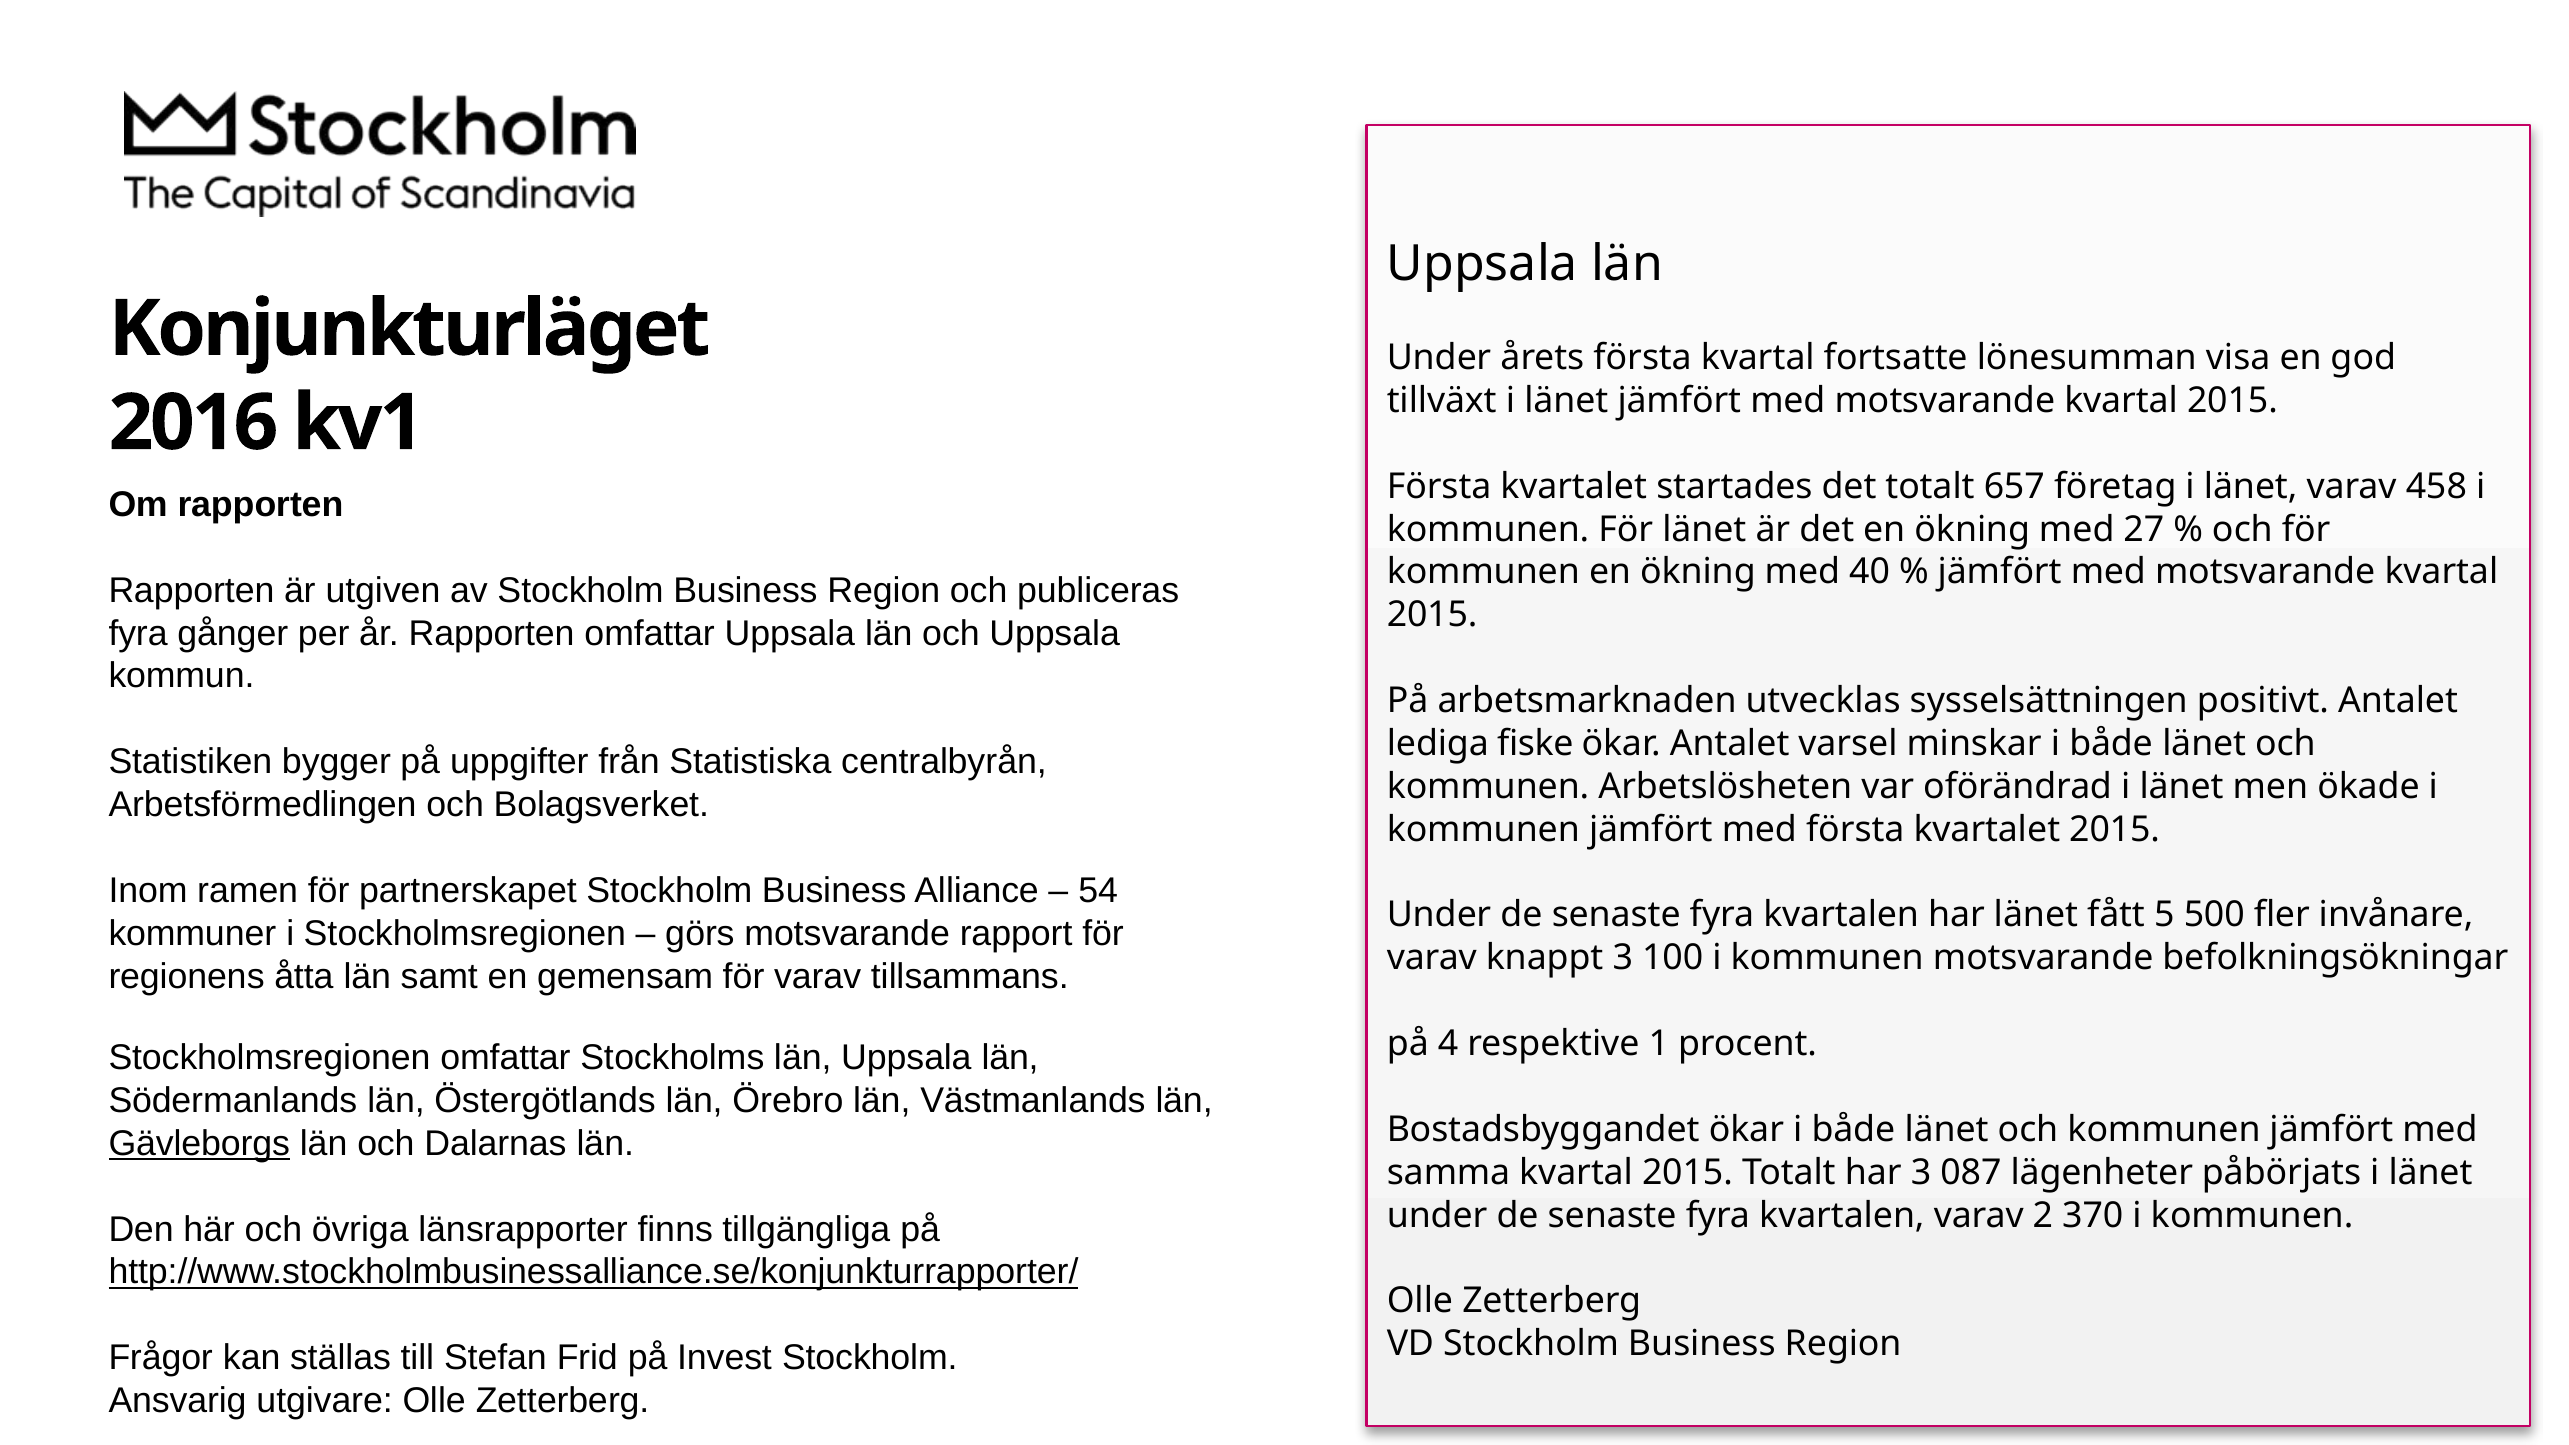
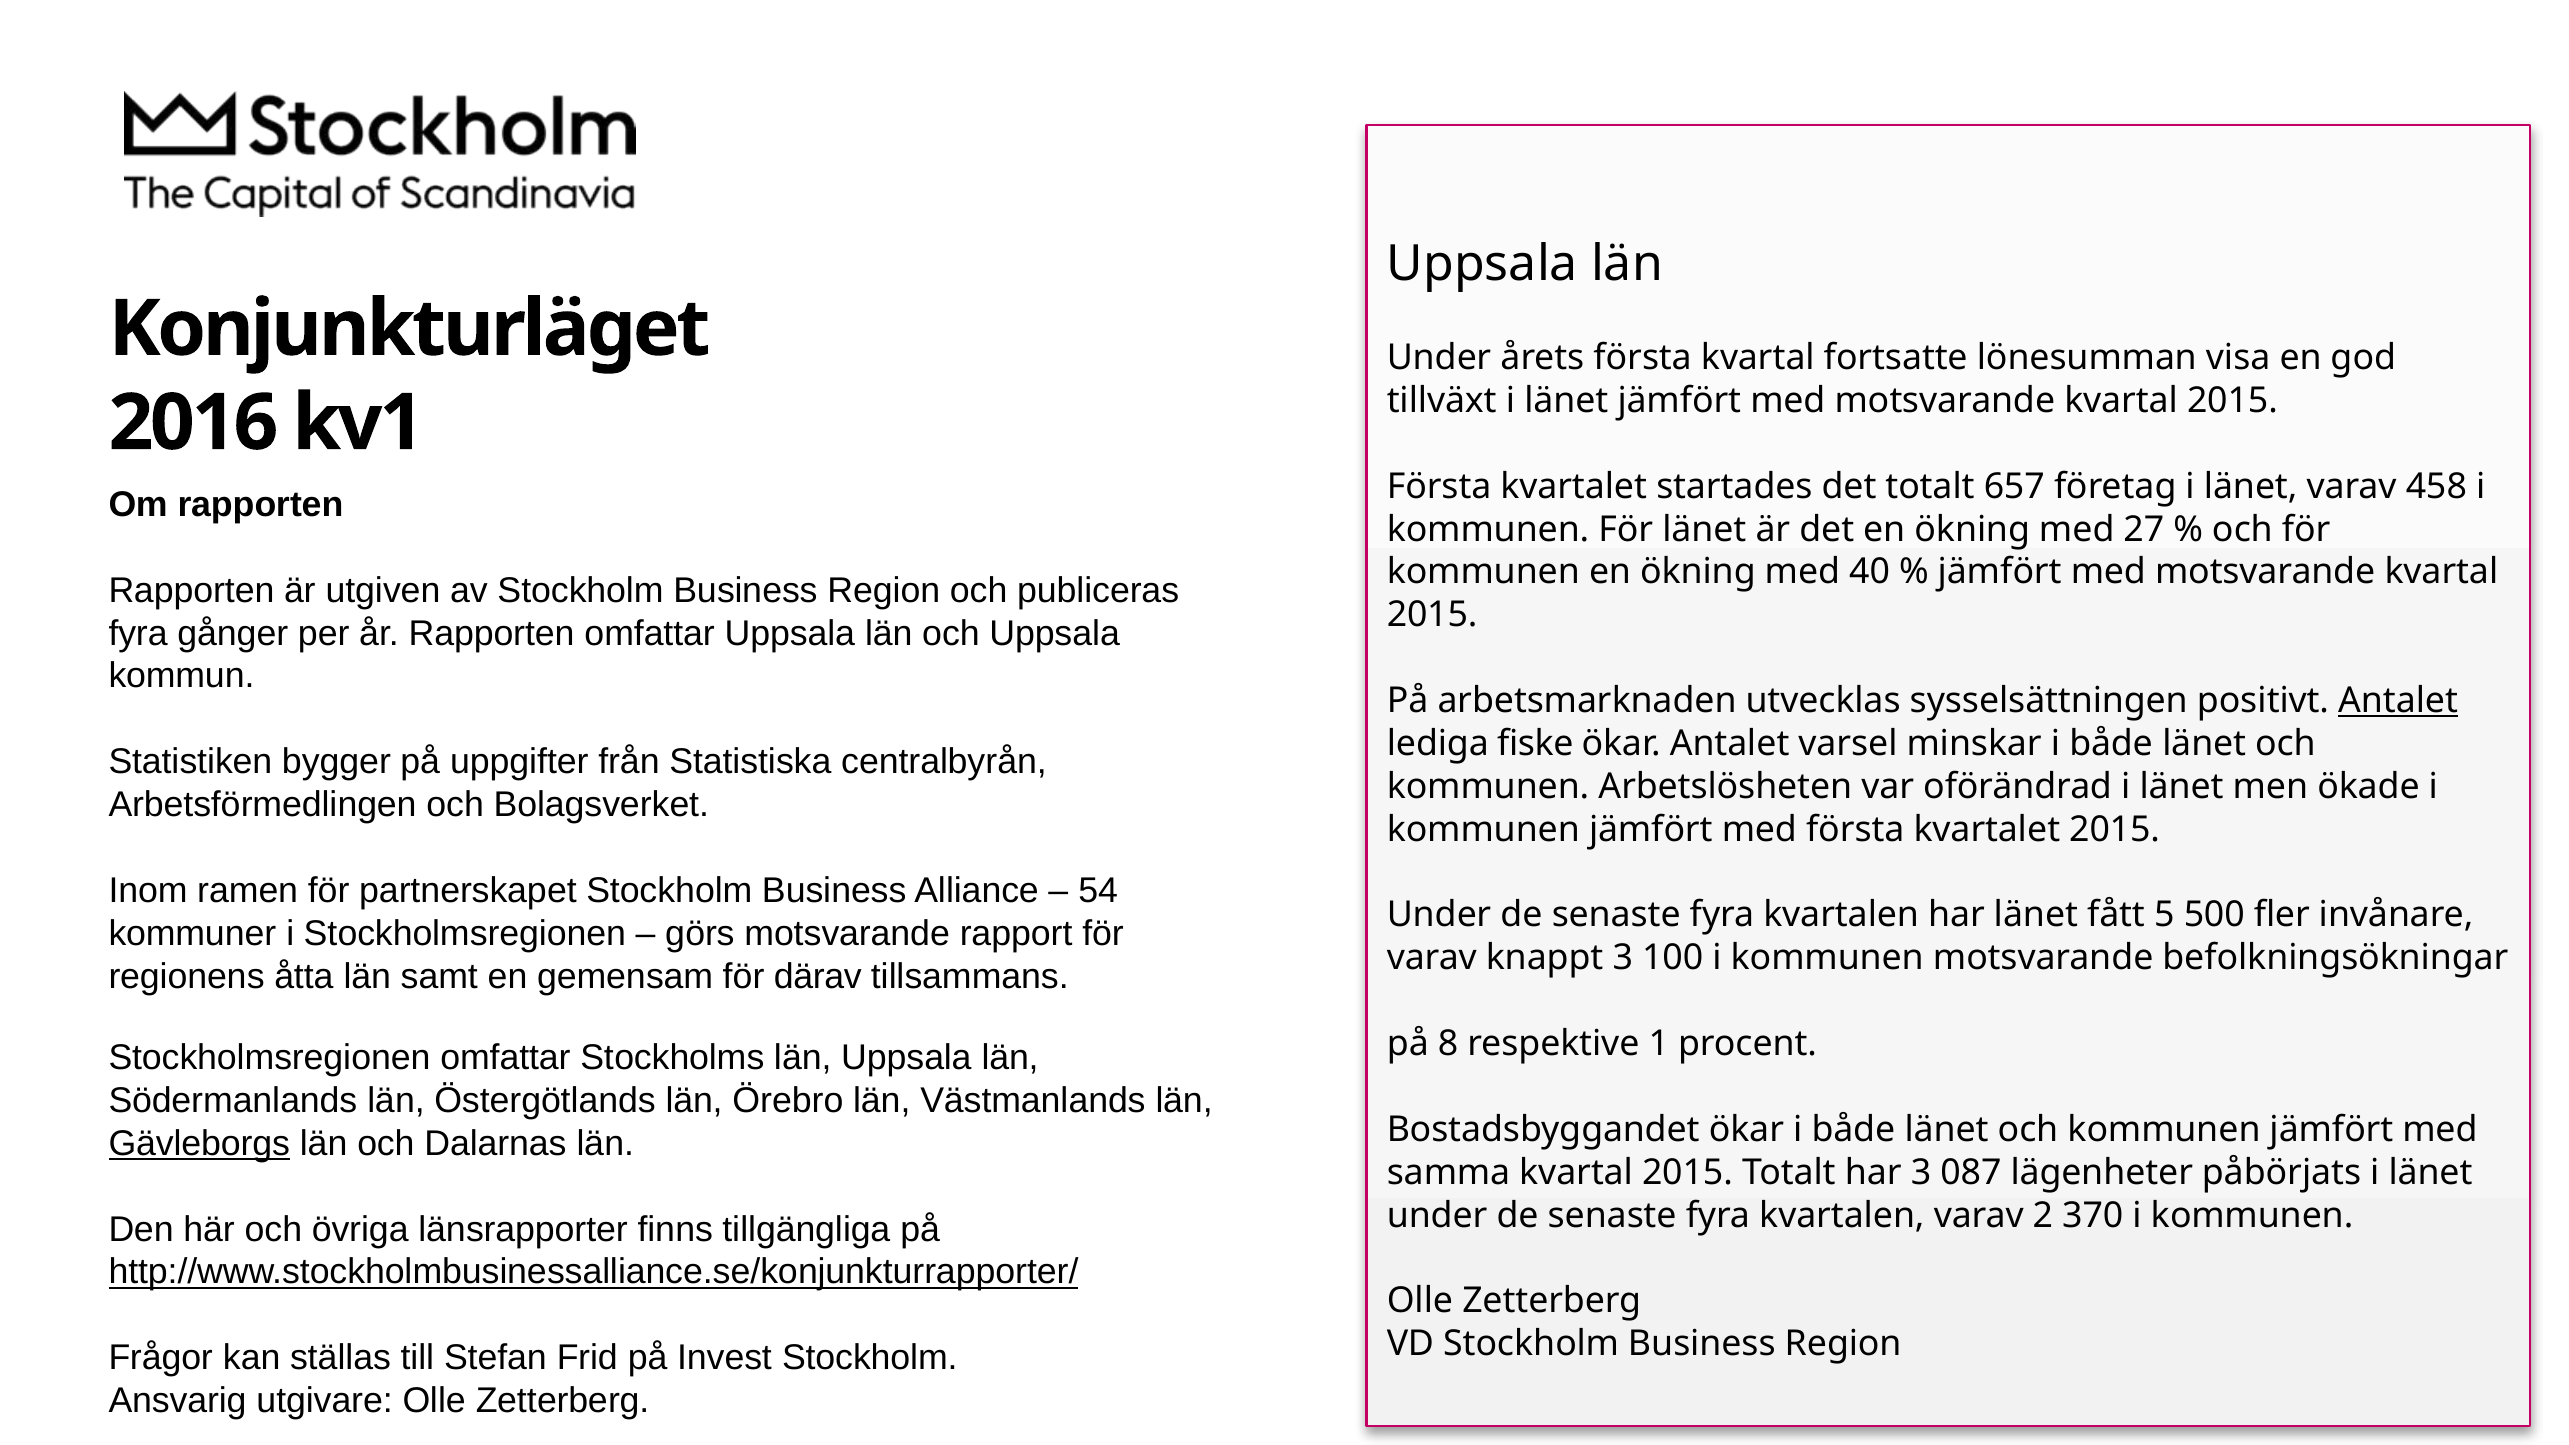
Antalet underline: none -> present (2398, 701)
för varav: varav -> därav (818, 976)
4: 4 -> 8 (1448, 1044)
